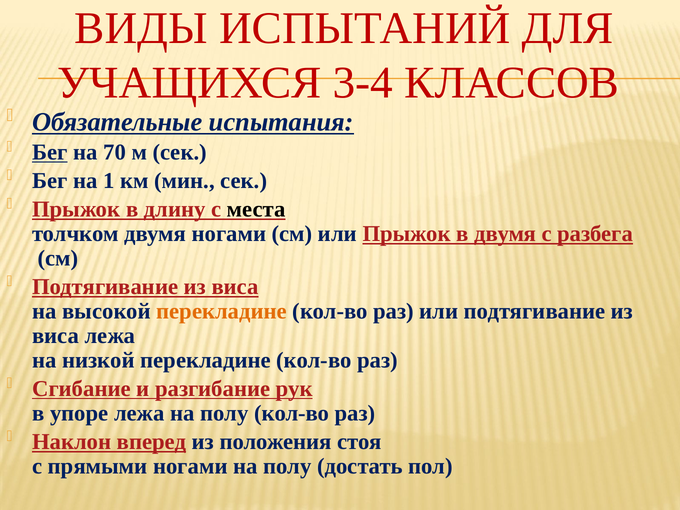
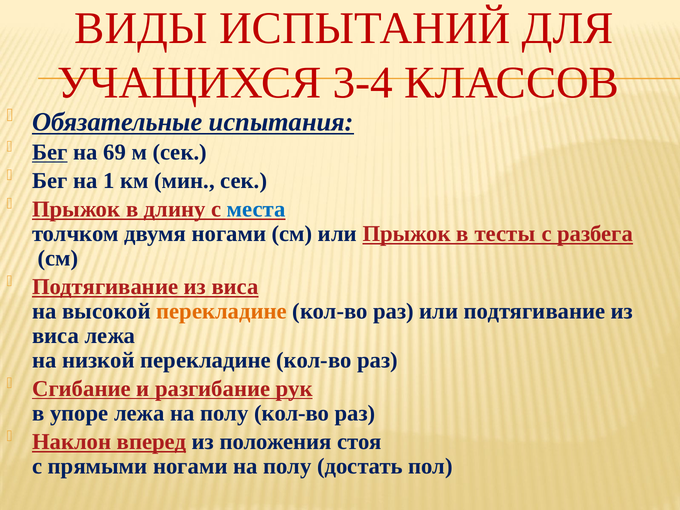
70: 70 -> 69 (115, 152)
места colour: black -> blue (256, 209)
в двумя: двумя -> тесты (505, 234)
